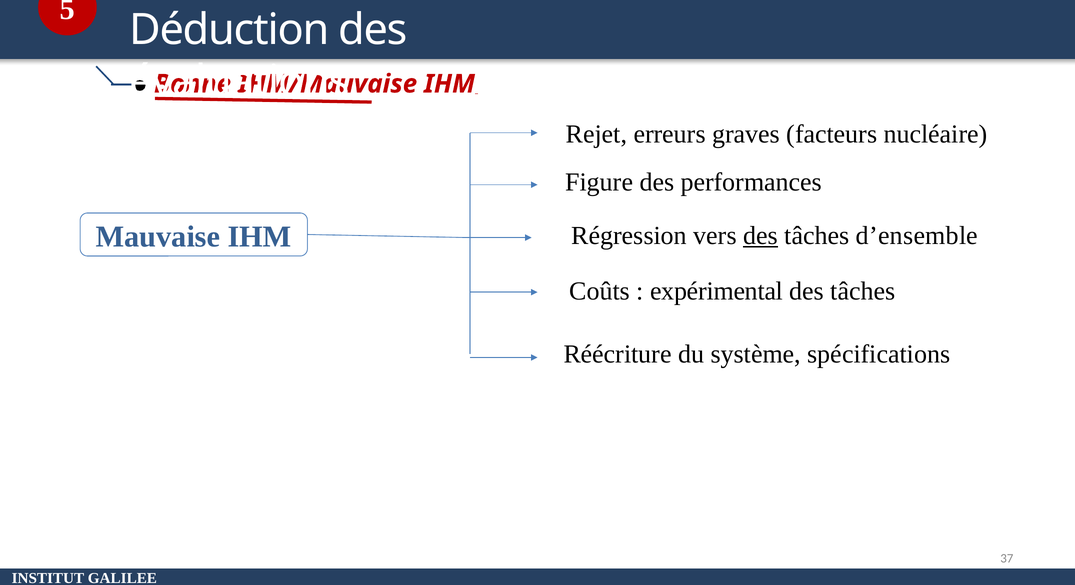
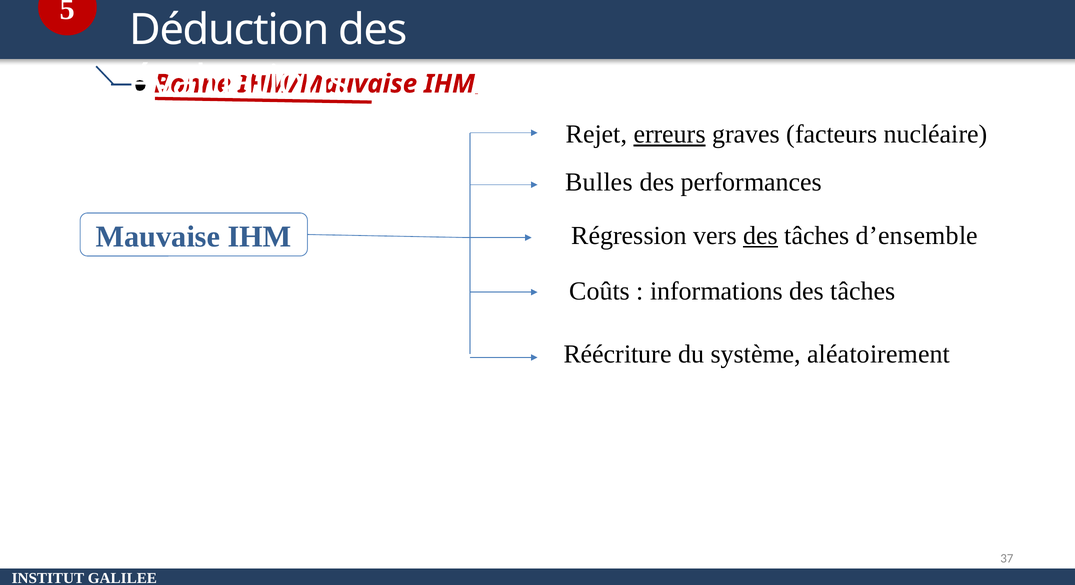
erreurs underline: none -> present (670, 134)
Figure: Figure -> Bulles (599, 182)
expérimental: expérimental -> informations (716, 291)
spécifications: spécifications -> aléatoirement (879, 354)
